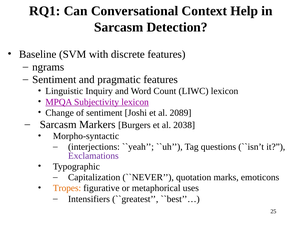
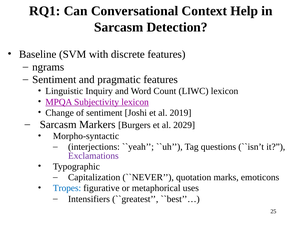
2089: 2089 -> 2019 (181, 113)
2038: 2038 -> 2029 (184, 125)
Tropes colour: orange -> blue (67, 189)
